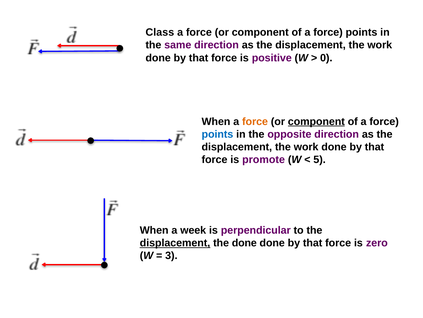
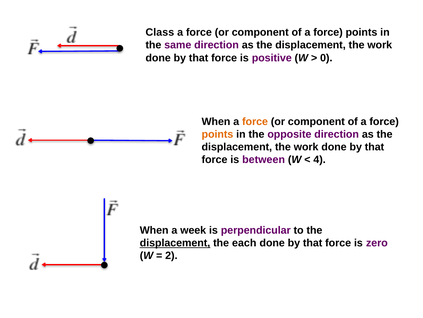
component underline: present -> none (316, 121)
points colour: blue -> orange (217, 134)
promote: promote -> between (264, 159)
5: 5 -> 4 (320, 159)
the done: done -> each (244, 242)
3: 3 -> 2 (171, 255)
